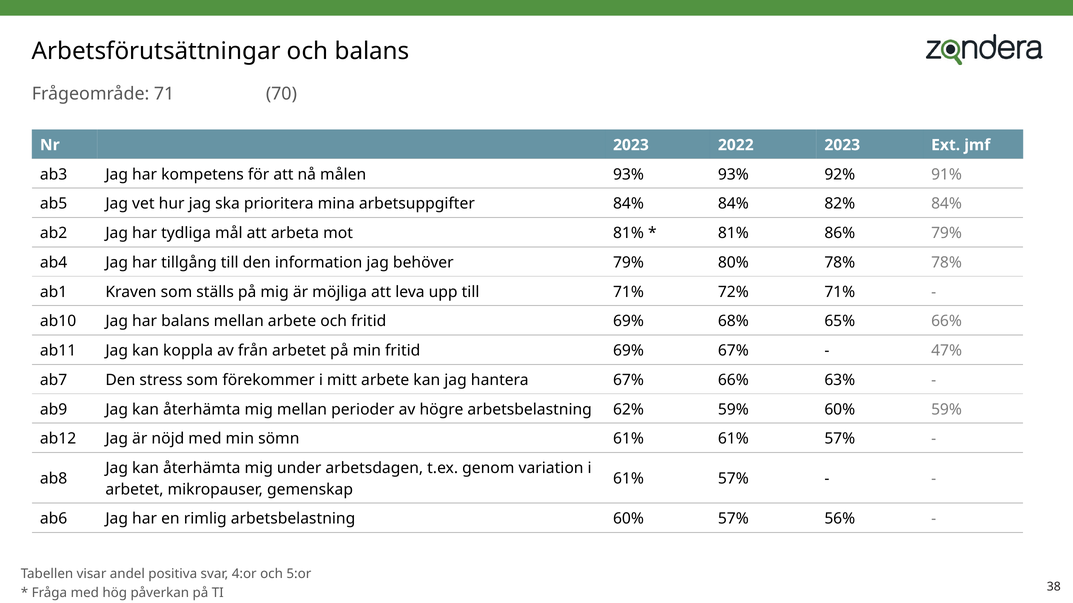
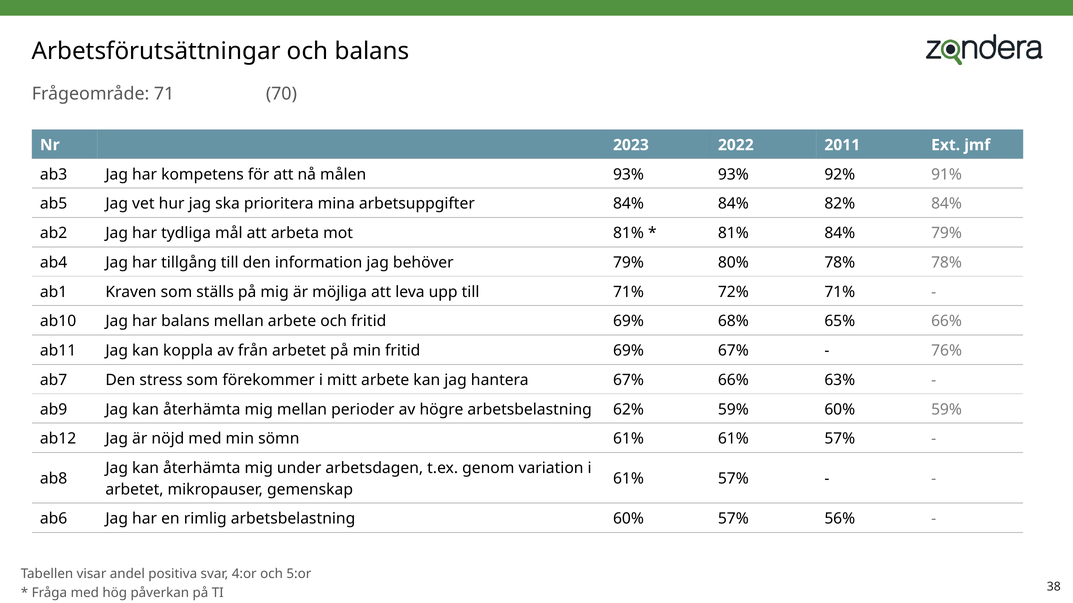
2022 2023: 2023 -> 2011 (842, 145)
81% 86%: 86% -> 84% (840, 233)
47%: 47% -> 76% (947, 351)
